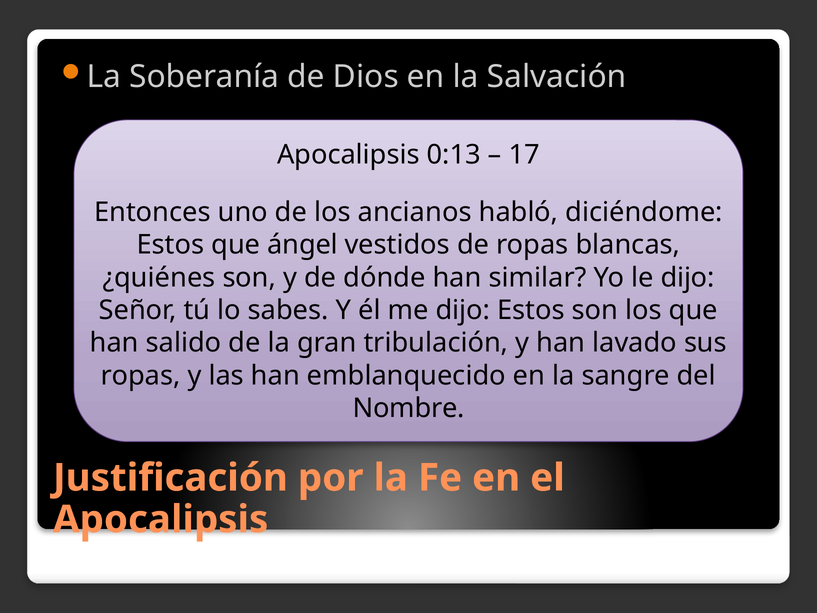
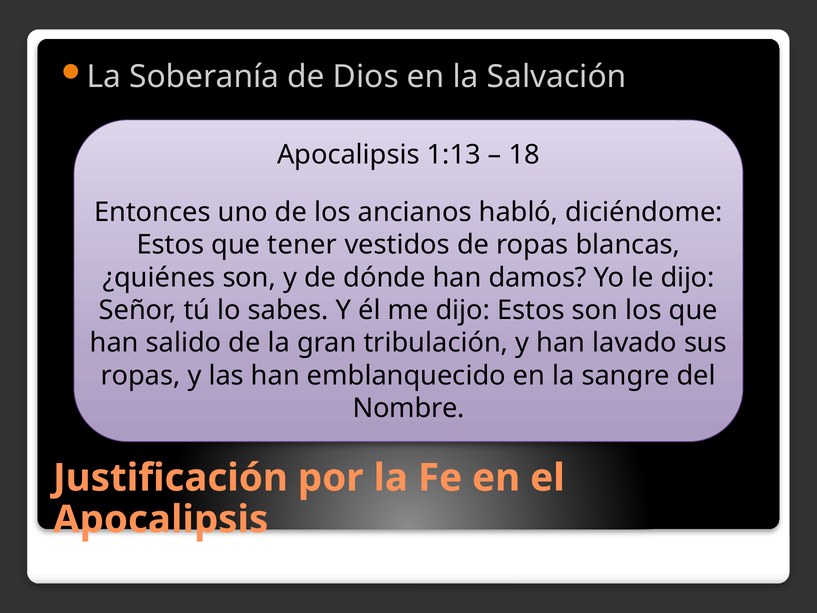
0:13: 0:13 -> 1:13 (454, 155)
17: 17 -> 18 (524, 155)
ángel: ángel -> tener (302, 245)
similar: similar -> damos (538, 277)
